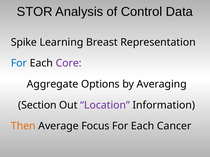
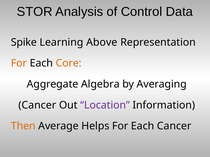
Breast: Breast -> Above (102, 42)
For colour: blue -> orange (19, 63)
Core colour: purple -> orange (69, 63)
Options: Options -> Algebra (100, 84)
Section: Section -> Cancer (37, 105)
Focus: Focus -> Helps (95, 126)
